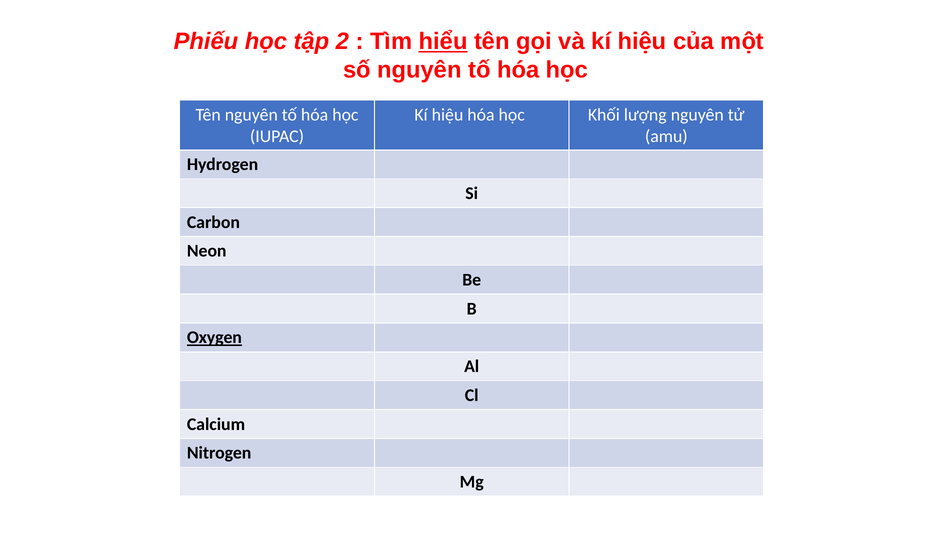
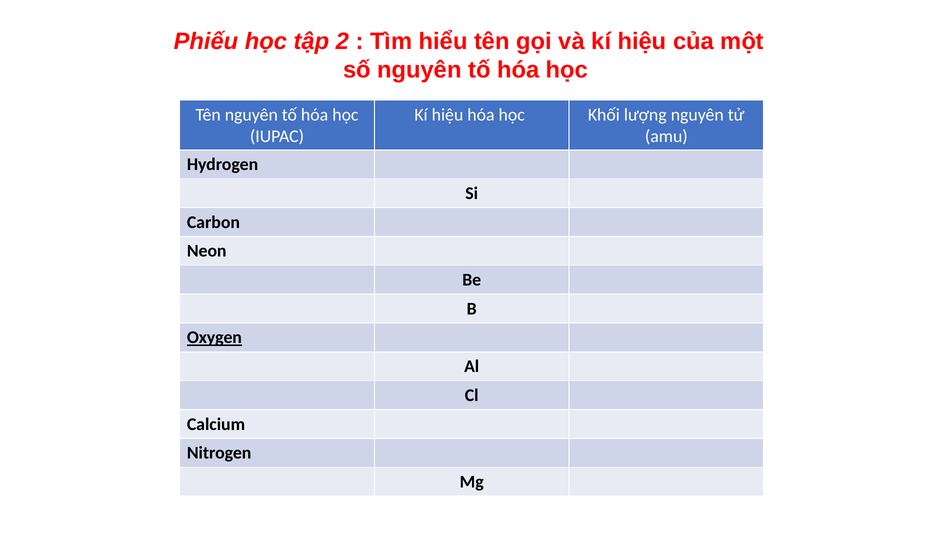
hiểu underline: present -> none (443, 42)
